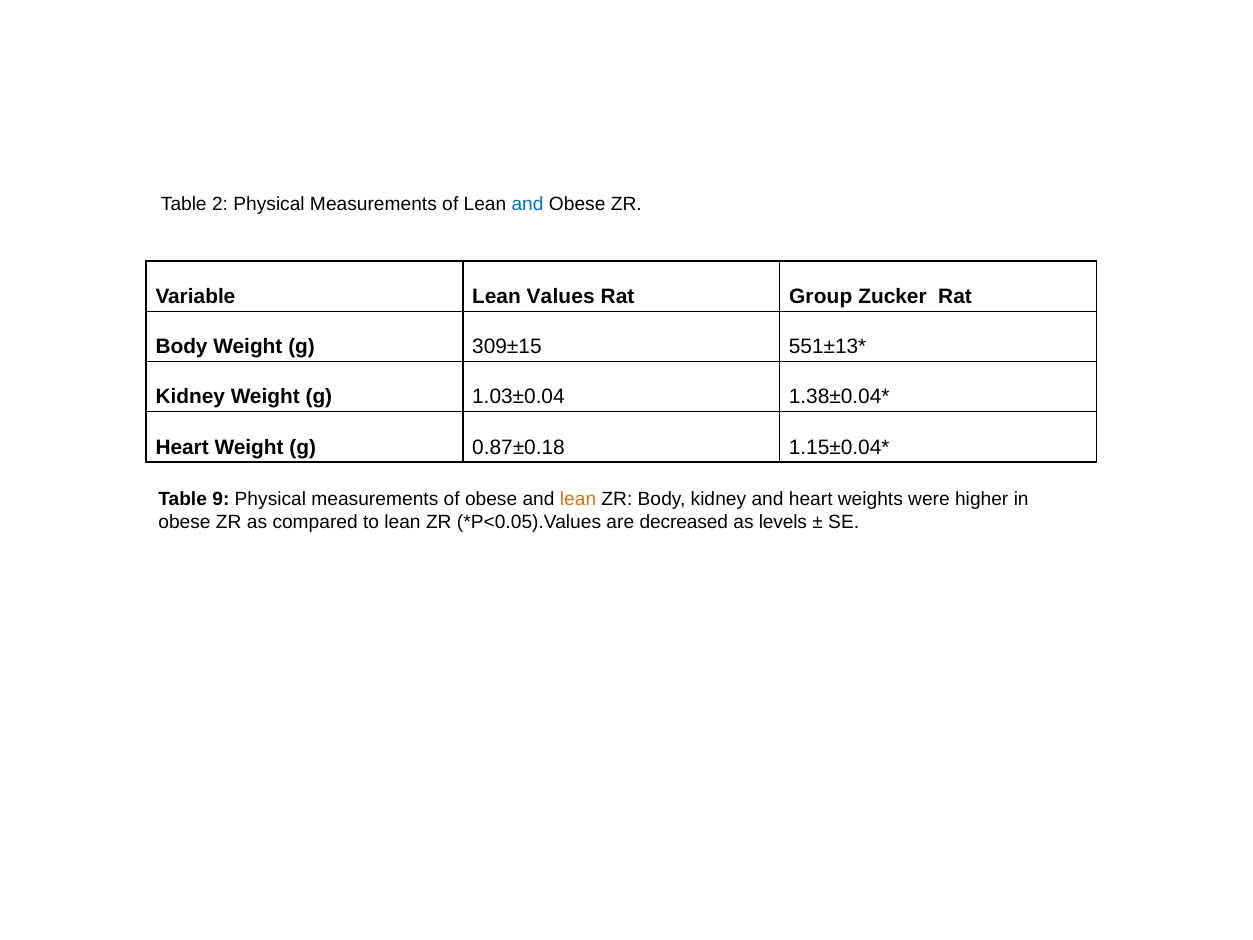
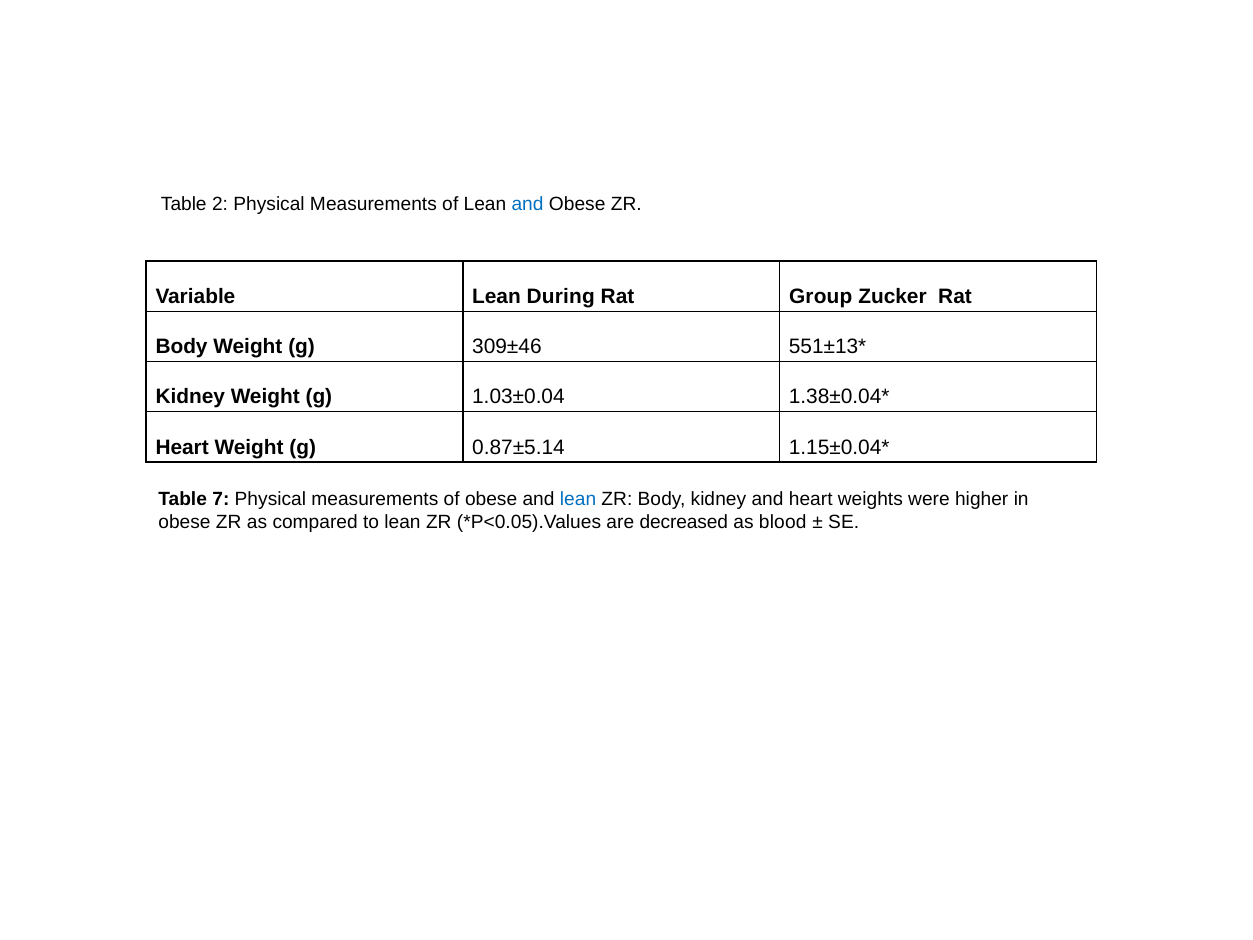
Values: Values -> During (561, 297)
309±15: 309±15 -> 309±46 (507, 347)
0.87±0.18: 0.87±0.18 -> 0.87±5.14 (518, 447)
9: 9 -> 7 (221, 499)
lean colour: orange -> blue (578, 499)
levels: levels -> blood (783, 522)
